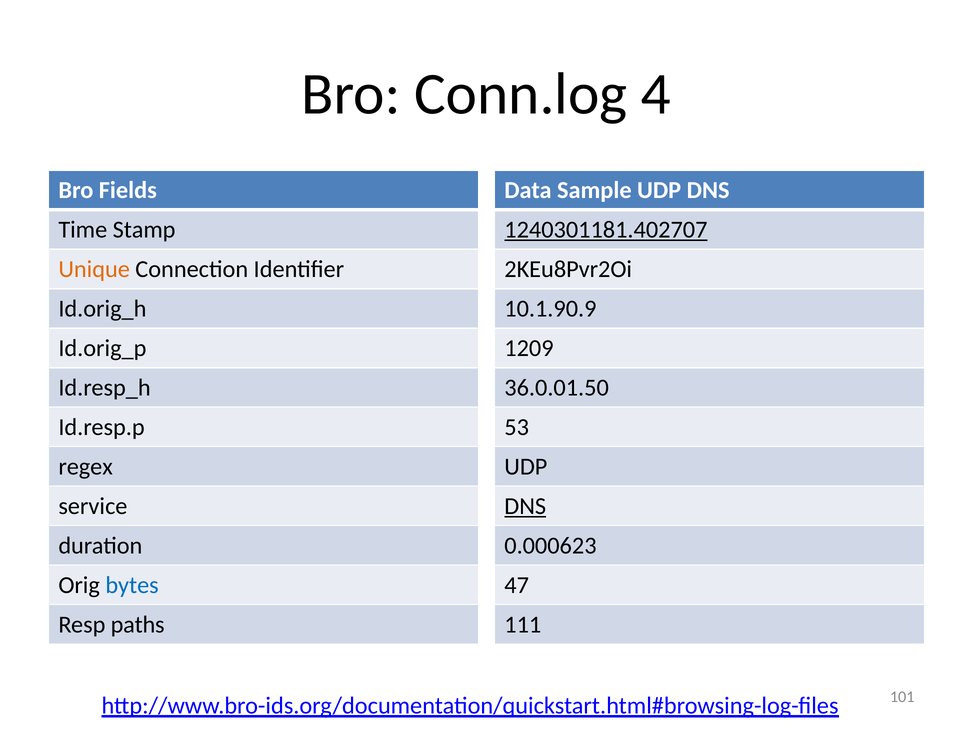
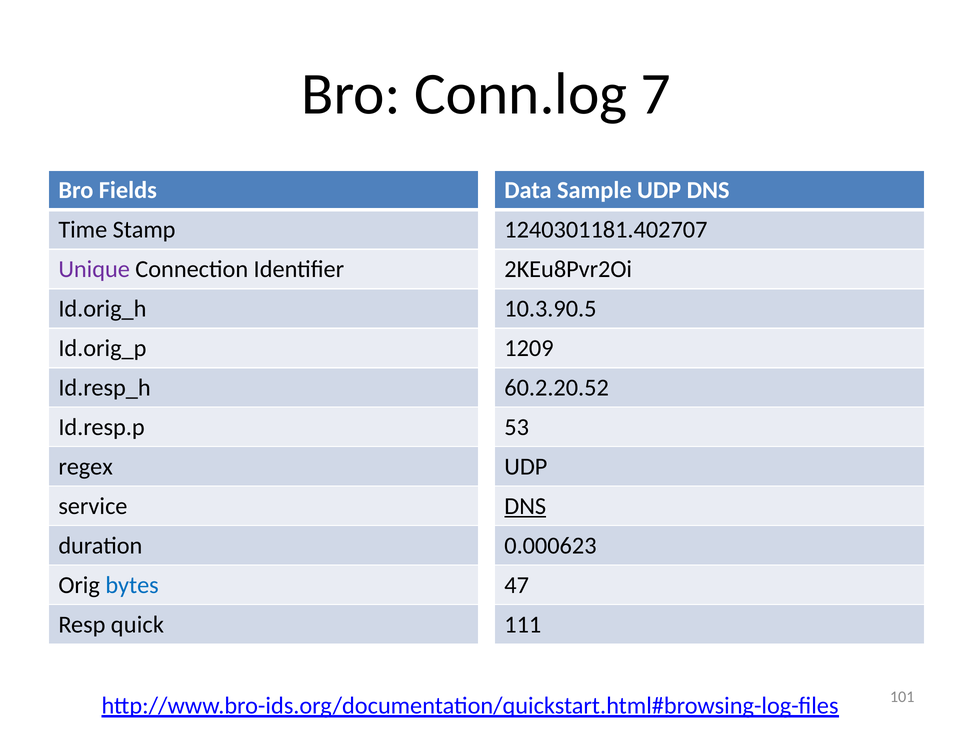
4: 4 -> 7 (656, 94)
1240301181.402707 underline: present -> none (606, 230)
Unique colour: orange -> purple (94, 269)
10.1.90.9: 10.1.90.9 -> 10.3.90.5 (550, 309)
36.0.01.50: 36.0.01.50 -> 60.2.20.52 (557, 388)
paths: paths -> quick (137, 624)
